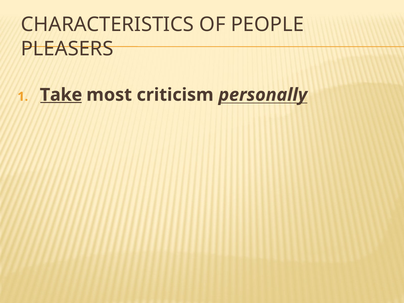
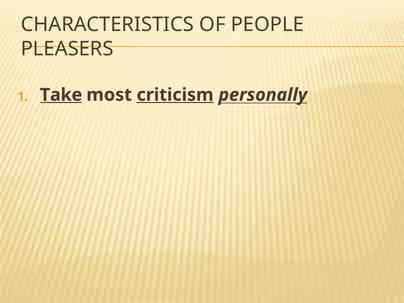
criticism underline: none -> present (175, 95)
